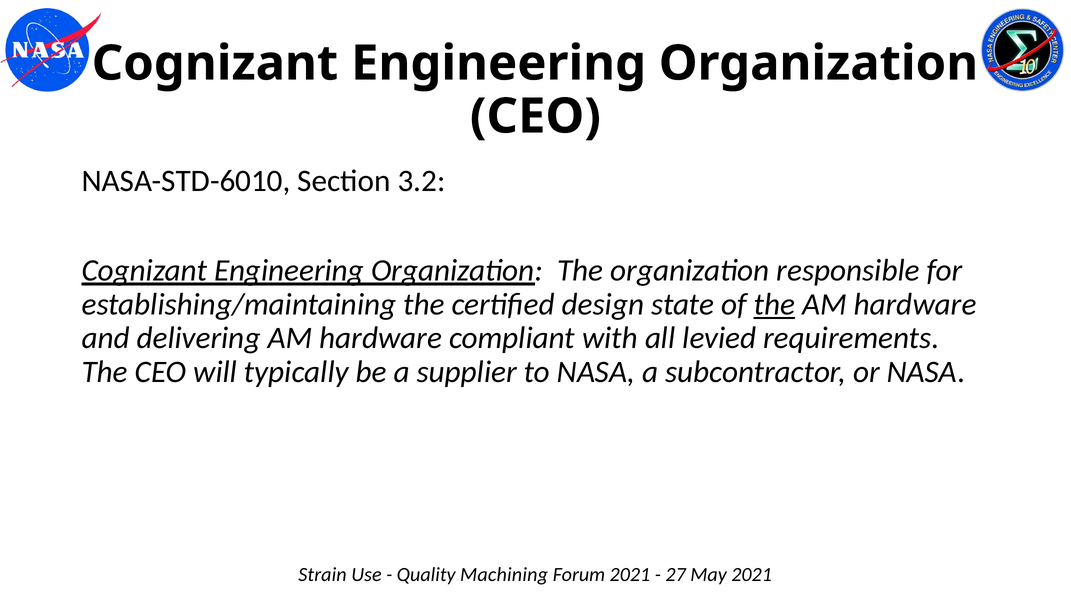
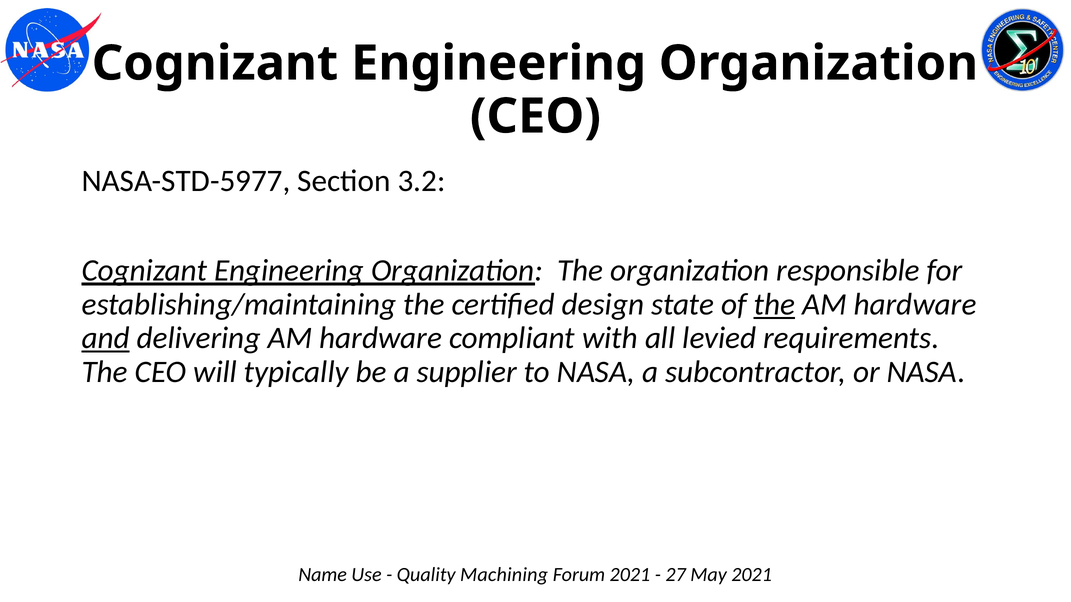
NASA-STD-6010: NASA-STD-6010 -> NASA-STD-5977 (186, 181)
and underline: none -> present (106, 338)
Strain: Strain -> Name (323, 575)
